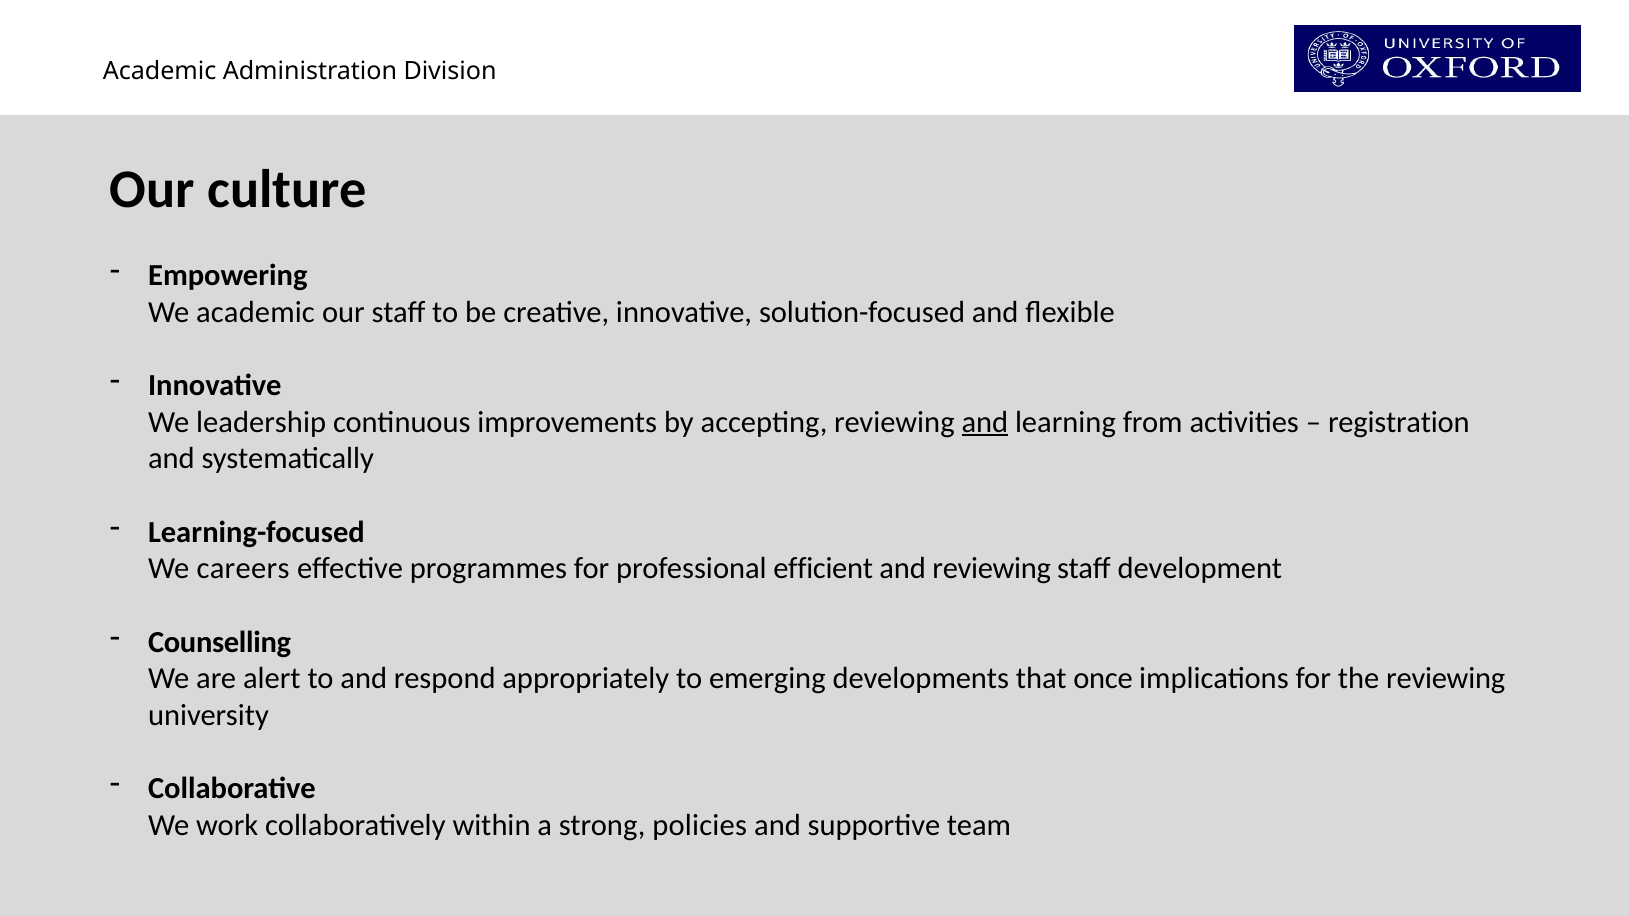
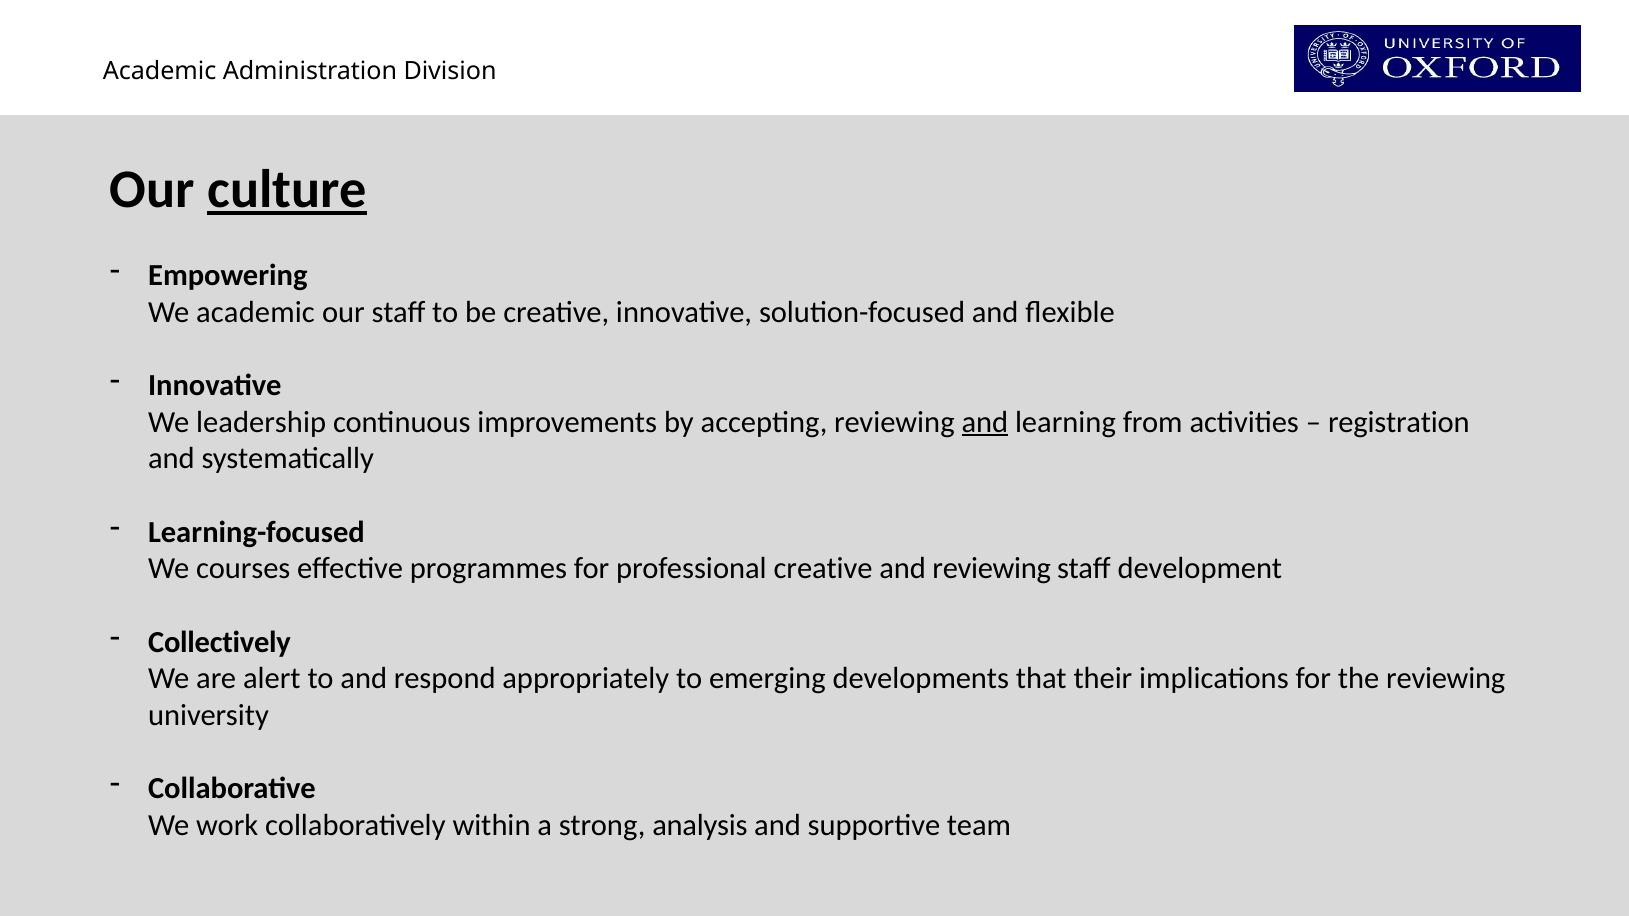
culture underline: none -> present (287, 190)
careers: careers -> courses (243, 569)
professional efficient: efficient -> creative (823, 569)
Counselling: Counselling -> Collectively (220, 642)
once: once -> their (1103, 679)
policies: policies -> analysis (700, 825)
